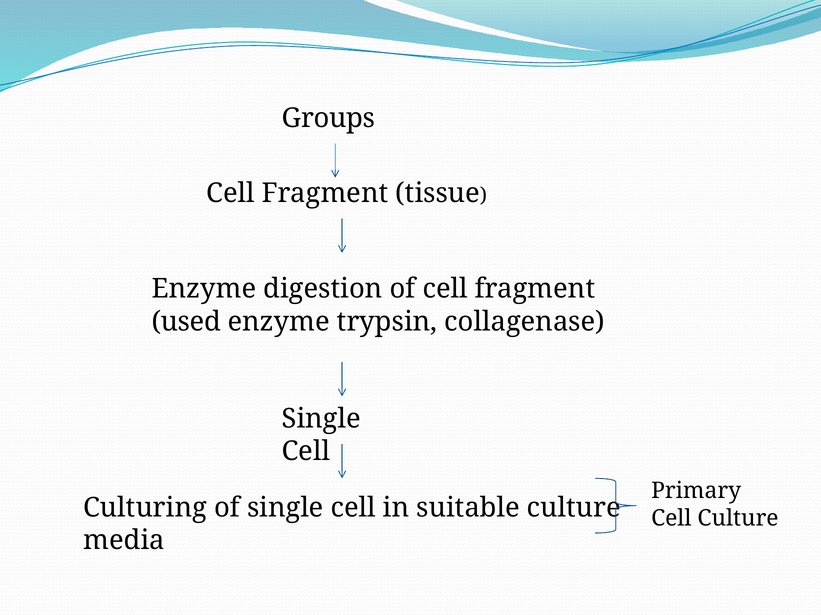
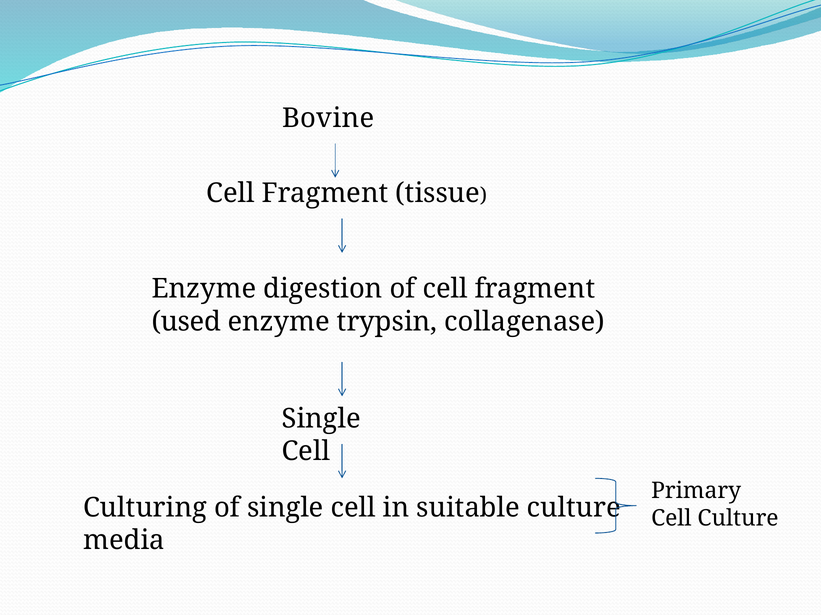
Groups: Groups -> Bovine (328, 118)
